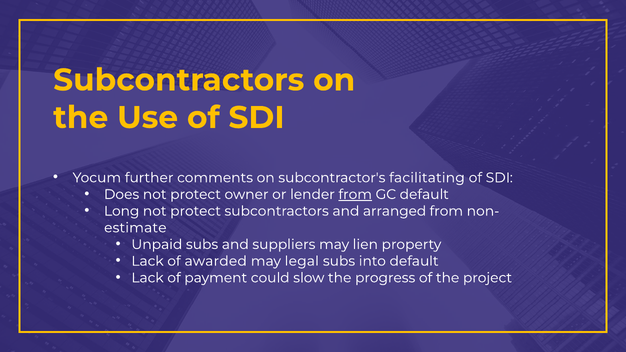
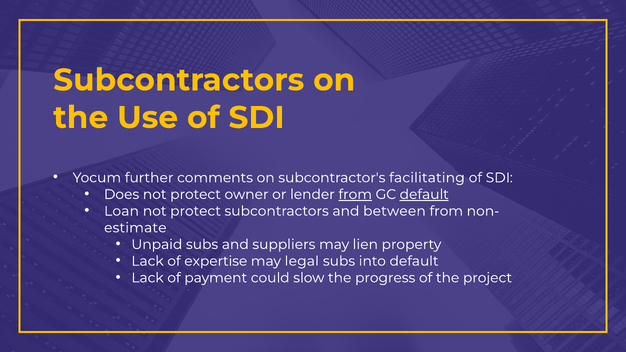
default underline: none -> present (424, 194)
Long: Long -> Loan (122, 211)
arranged: arranged -> between (394, 211)
awarded: awarded -> expertise (216, 261)
